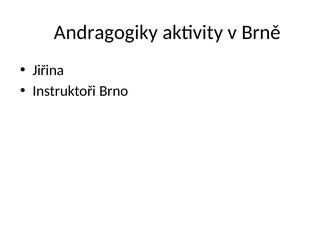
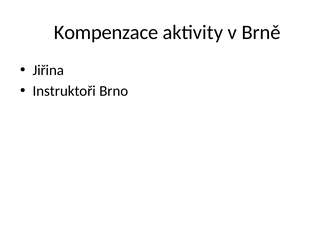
Andragogiky: Andragogiky -> Kompenzace (106, 32)
